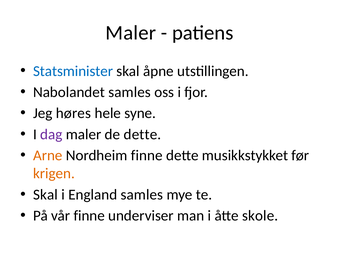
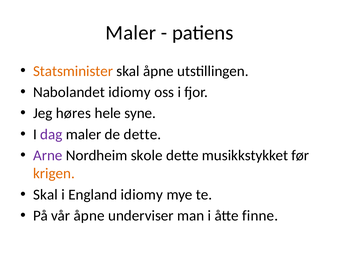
Statsminister colour: blue -> orange (73, 71)
Nabolandet samles: samles -> idiomy (130, 92)
Arne colour: orange -> purple (48, 156)
Nordheim finne: finne -> skole (147, 156)
England samles: samles -> idiomy (142, 195)
vår finne: finne -> åpne (89, 216)
skole: skole -> finne (260, 216)
